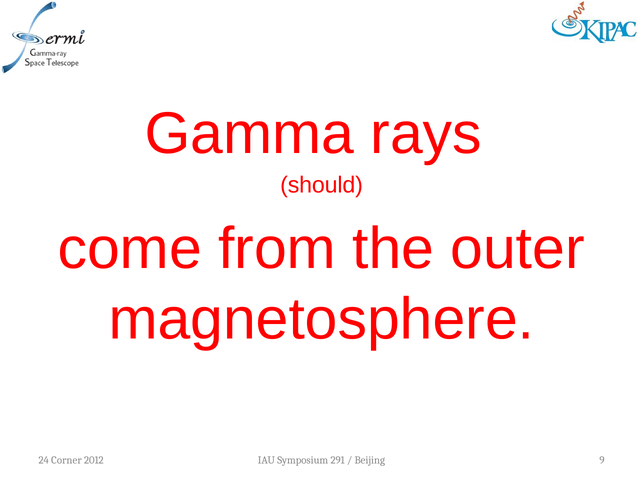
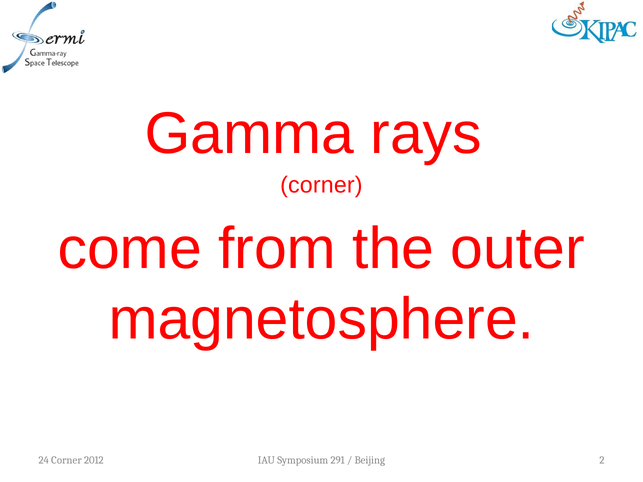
should: should -> corner (321, 185)
9: 9 -> 2 (602, 461)
